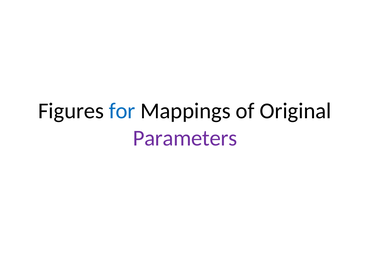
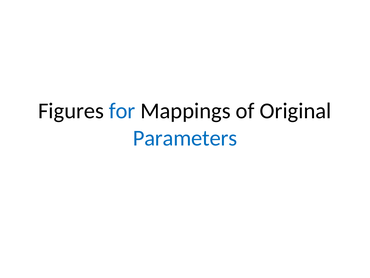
Parameters colour: purple -> blue (185, 138)
